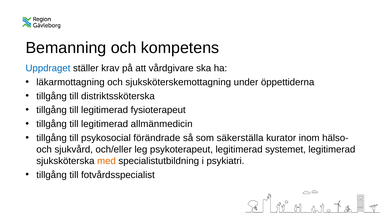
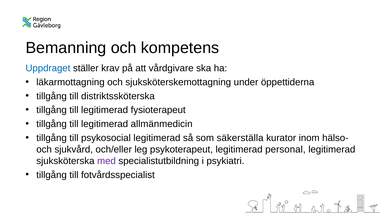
psykosocial förändrade: förändrade -> legitimerad (157, 138)
systemet: systemet -> personal (285, 149)
med colour: orange -> purple (106, 161)
